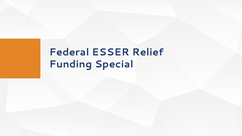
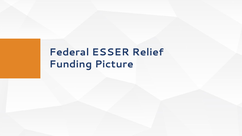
Special: Special -> Picture (114, 64)
